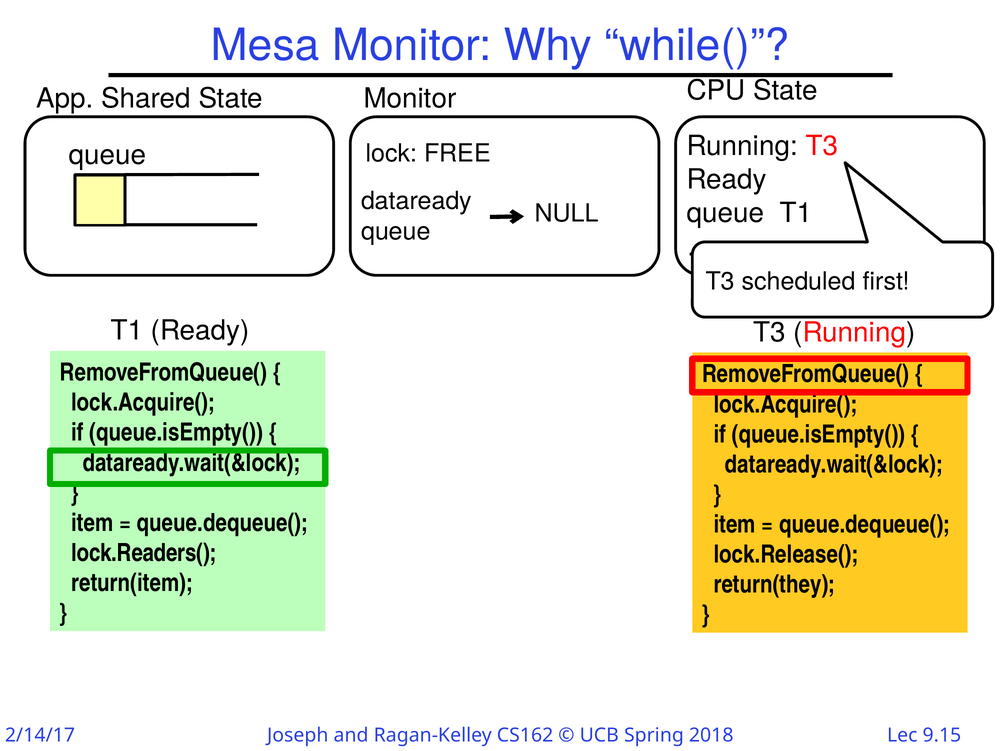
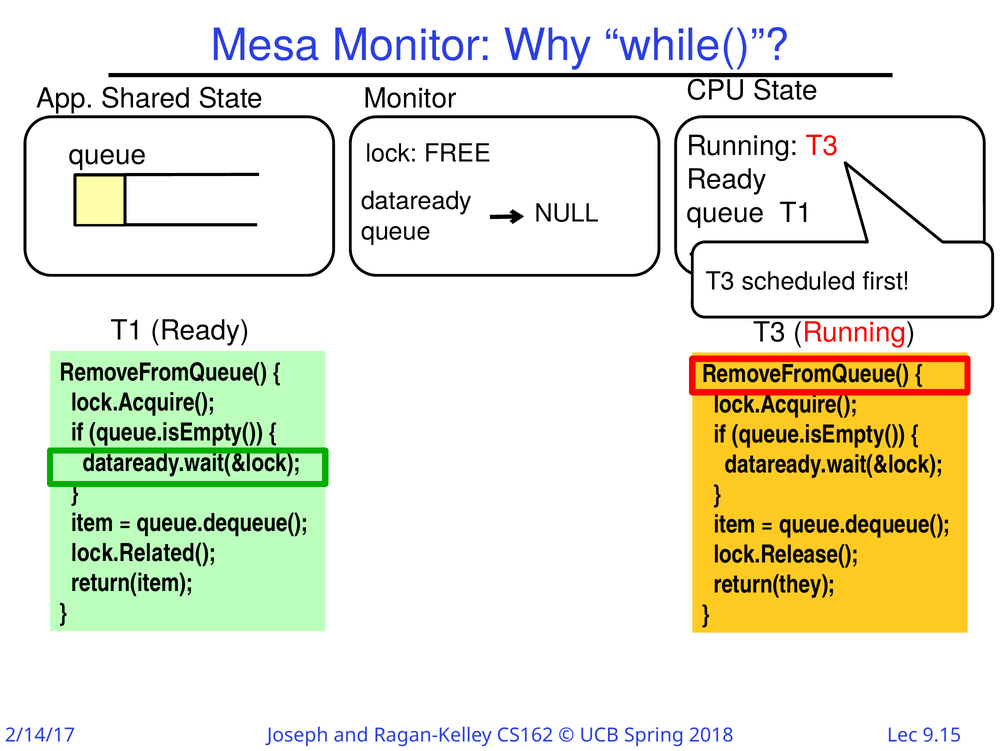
lock.Readers(: lock.Readers( -> lock.Related( (144, 553)
